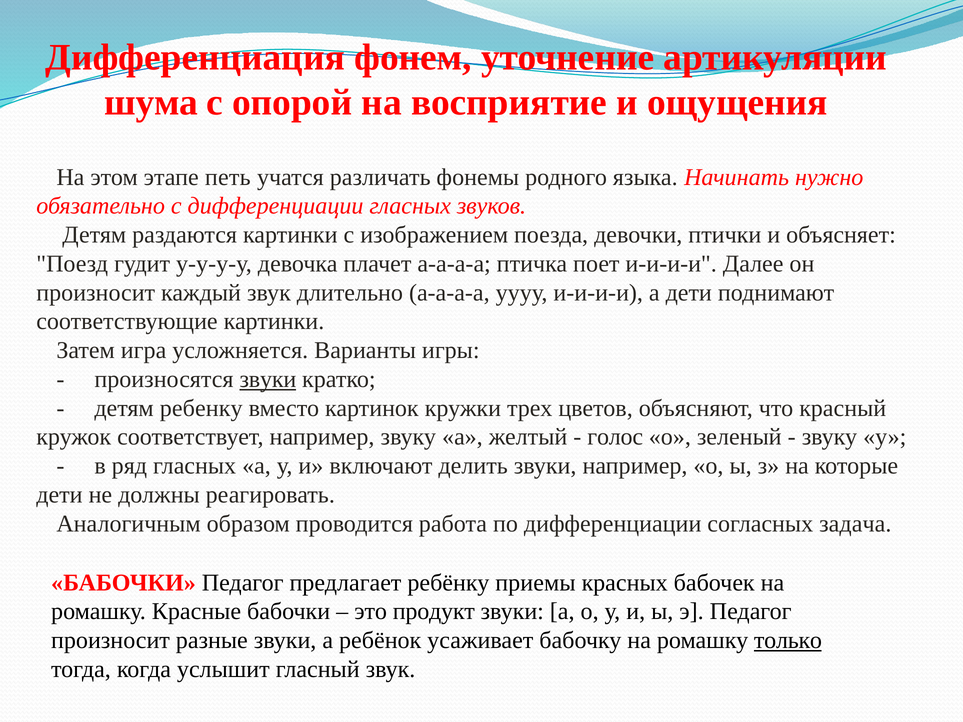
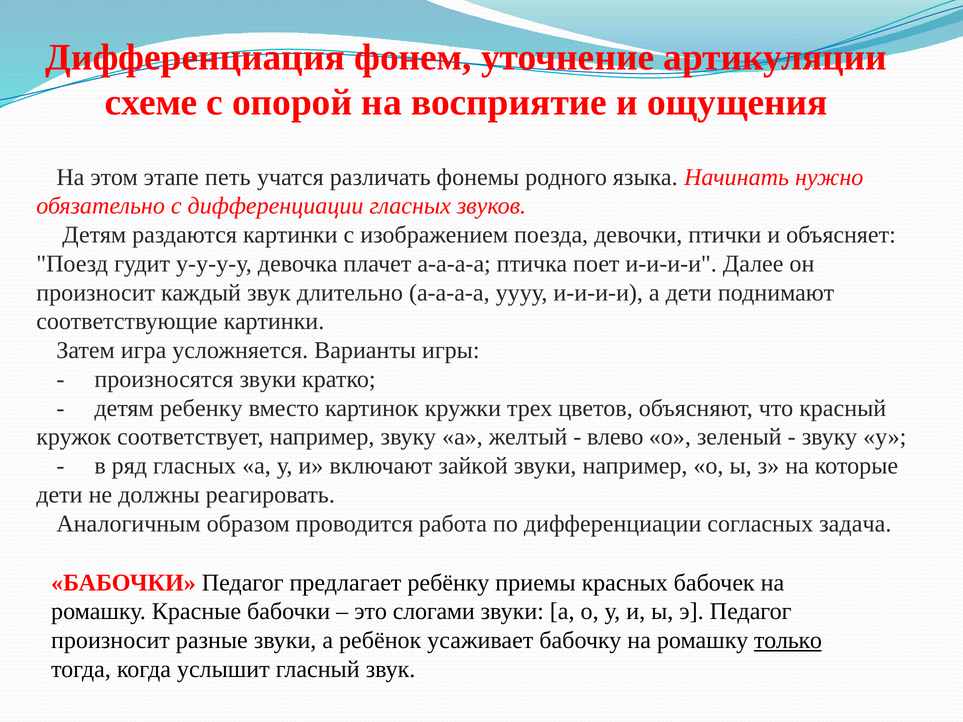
шума: шума -> схеме (151, 102)
звуки underline: present -> none (268, 379)
голос: голос -> влево (615, 437)
делить: делить -> зайкой (473, 466)
продукт: продукт -> слогами (434, 612)
